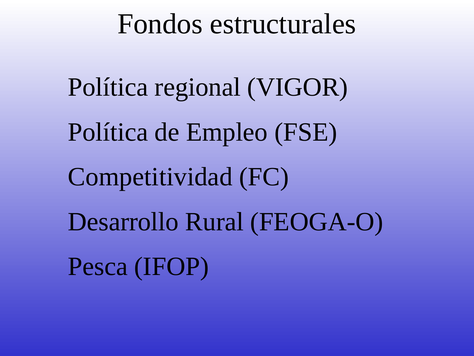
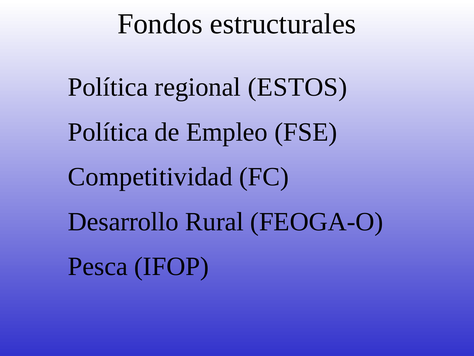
VIGOR: VIGOR -> ESTOS (298, 87)
